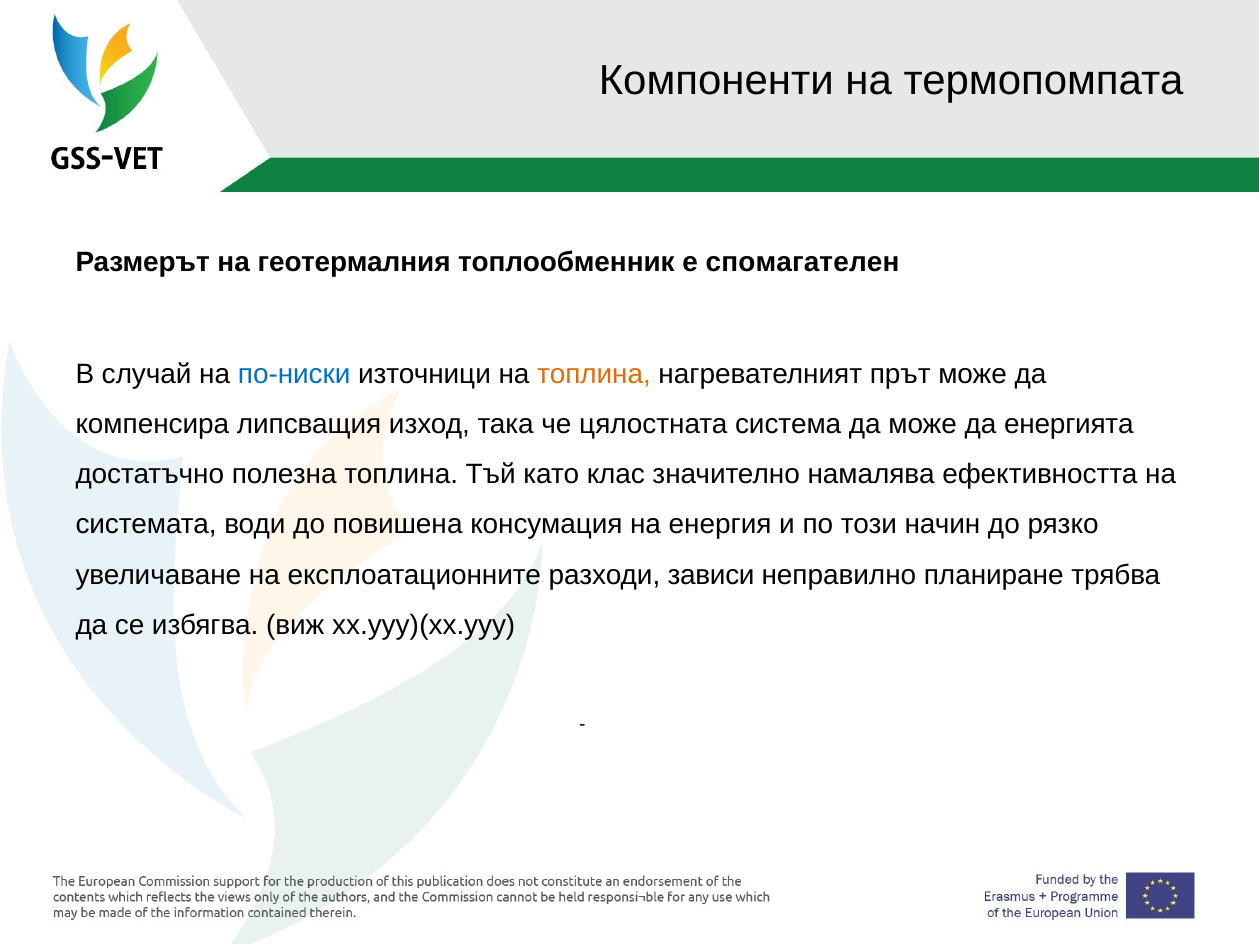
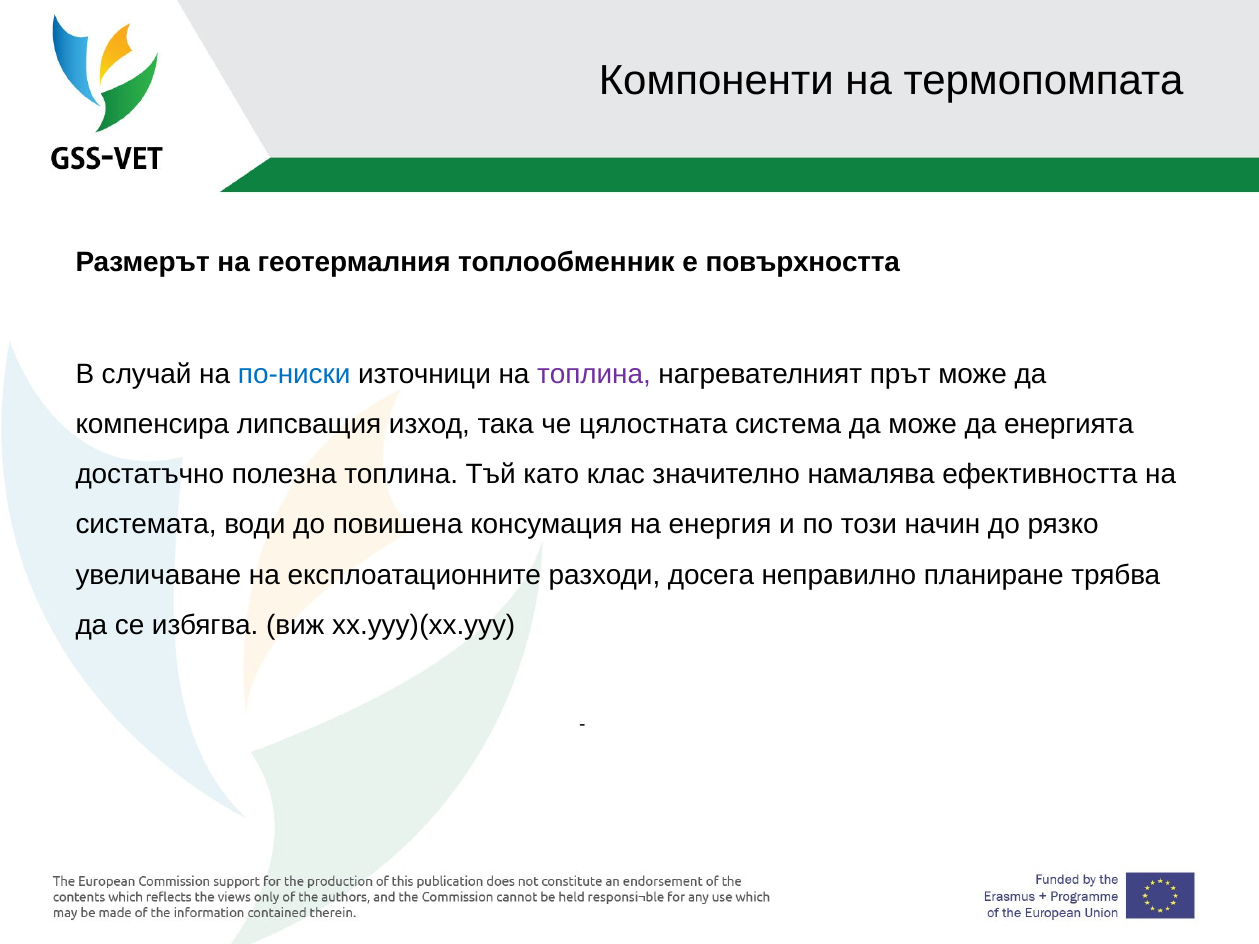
спомагателен: спомагателен -> повърхността (803, 262)
топлина colour: orange -> purple (594, 374)
зависи: зависи -> досега (711, 575)
